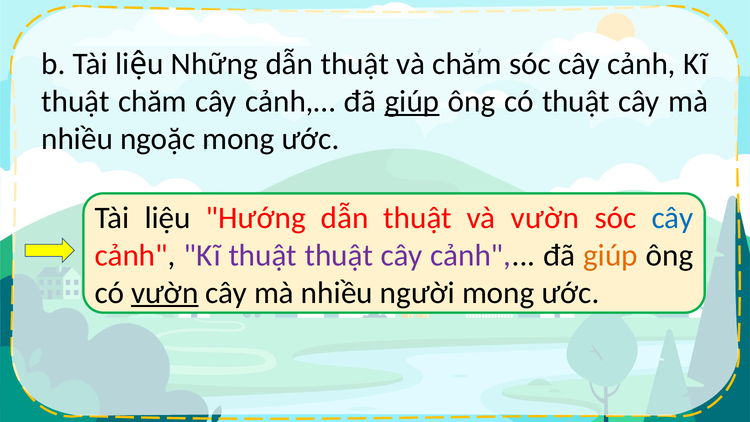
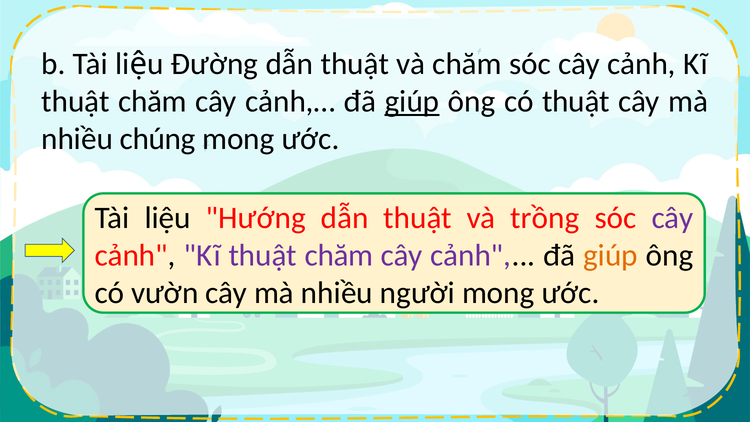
Những: Những -> Đường (214, 64)
ngoặc: ngoặc -> chúng (158, 139)
và vườn: vườn -> trồng (545, 218)
cây colour: blue -> purple (672, 218)
Kĩ thuật thuật: thuật -> chăm (339, 255)
vườn underline: present -> none (165, 293)
